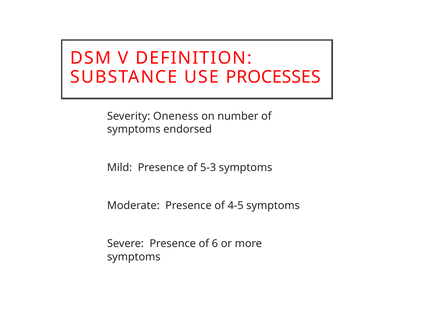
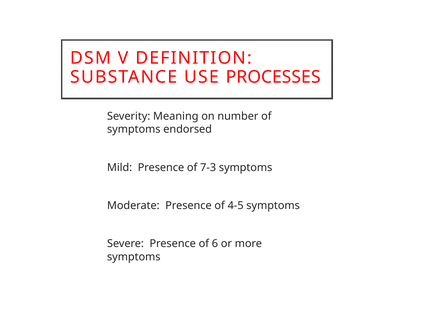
Oneness: Oneness -> Meaning (176, 116)
5-3: 5-3 -> 7-3 (208, 168)
